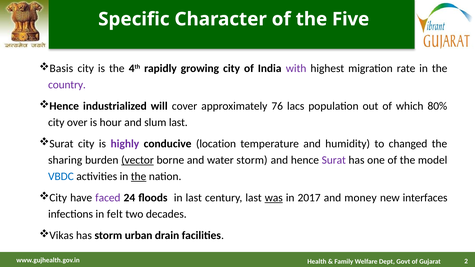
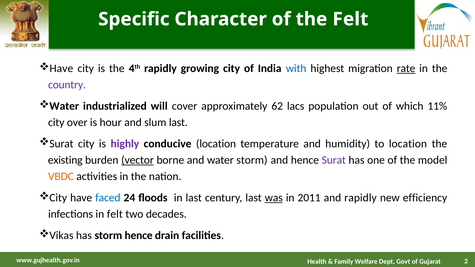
the Five: Five -> Felt (350, 19)
Basis: Basis -> Have (61, 69)
with colour: purple -> blue (296, 69)
rate underline: none -> present (406, 69)
Hence: Hence -> Water (64, 106)
76: 76 -> 62 (277, 106)
80%: 80% -> 11% (437, 106)
to changed: changed -> location (408, 144)
sharing: sharing -> existing (65, 160)
VBDC colour: blue -> orange (61, 177)
the underline: present -> none (139, 177)
faced colour: purple -> blue (108, 198)
2017: 2017 -> 2011 (309, 198)
and money: money -> rapidly (361, 198)
interfaces: interfaces -> efficiency (425, 198)
storm urban: urban -> hence (139, 236)
